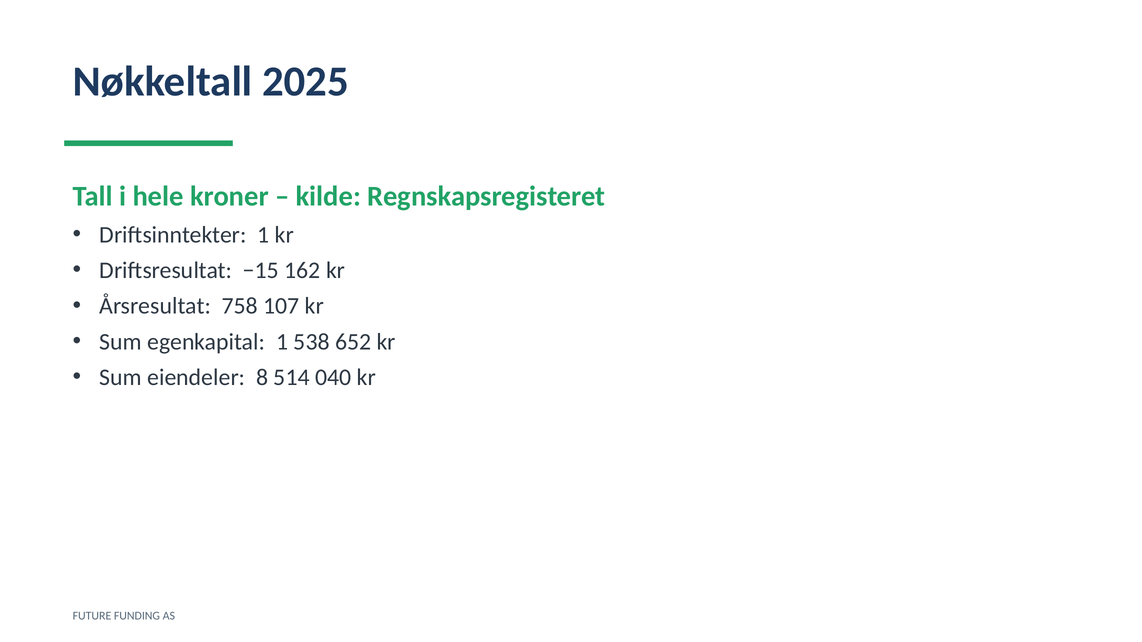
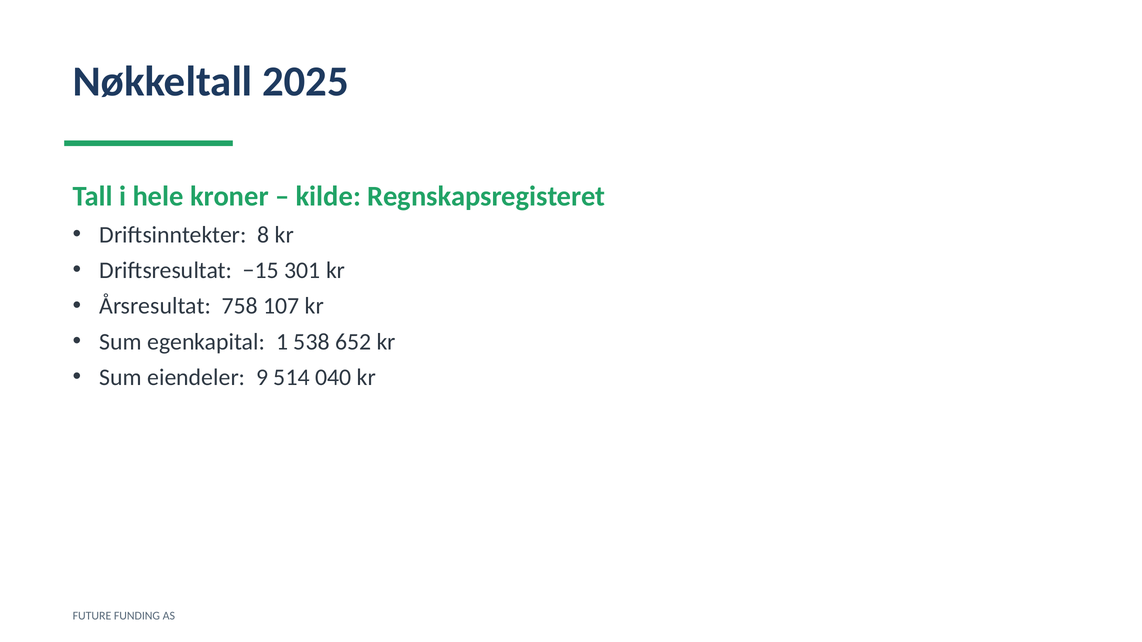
Driftsinntekter 1: 1 -> 8 (263, 235)
162: 162 -> 301 (302, 271)
8: 8 -> 9 (262, 378)
